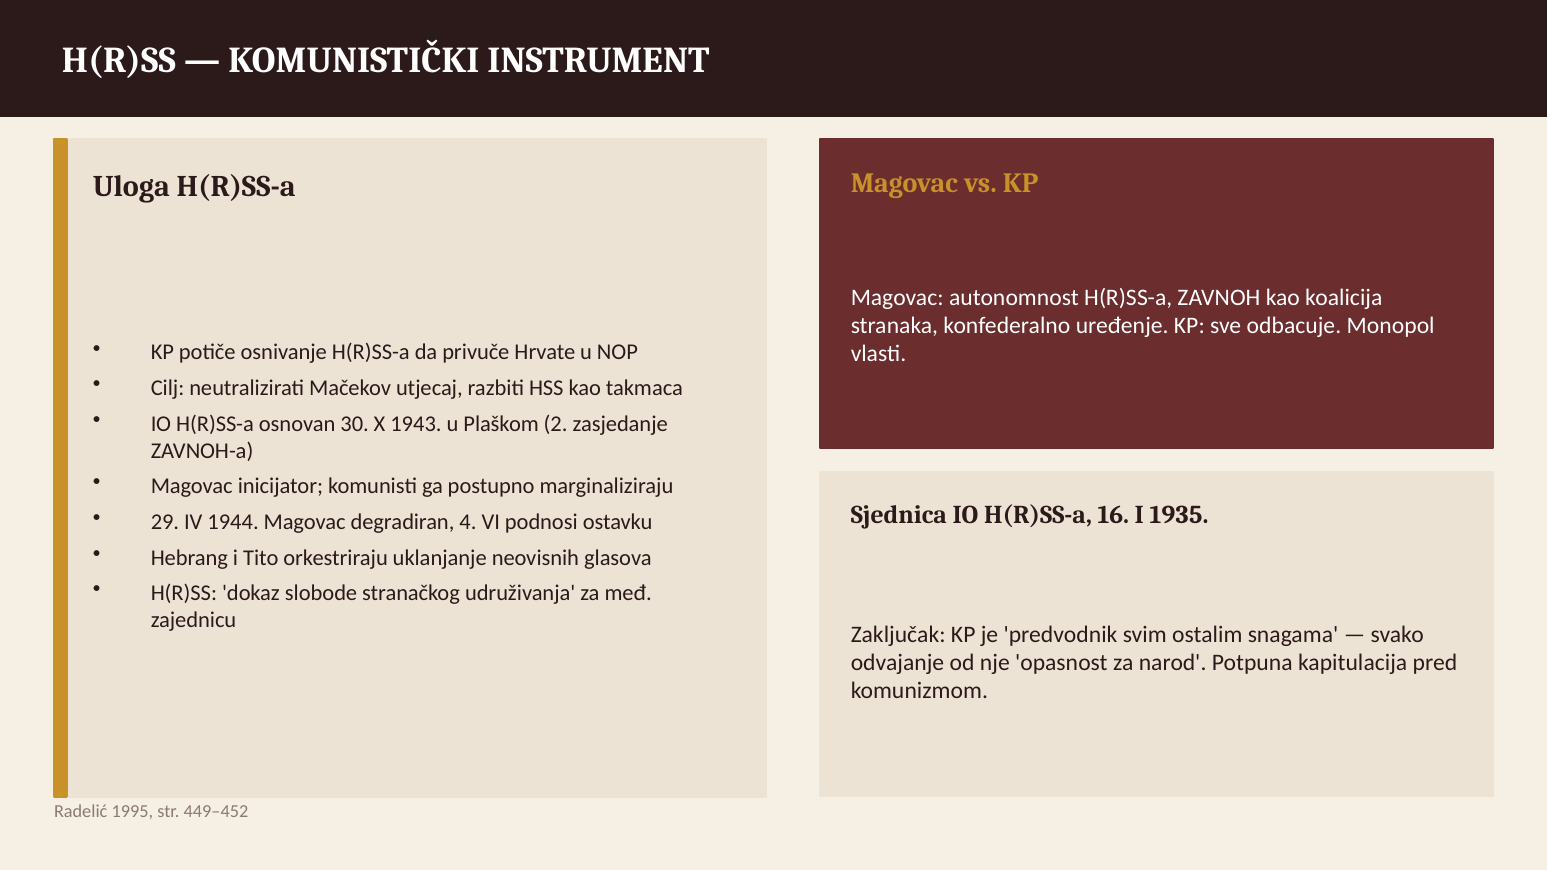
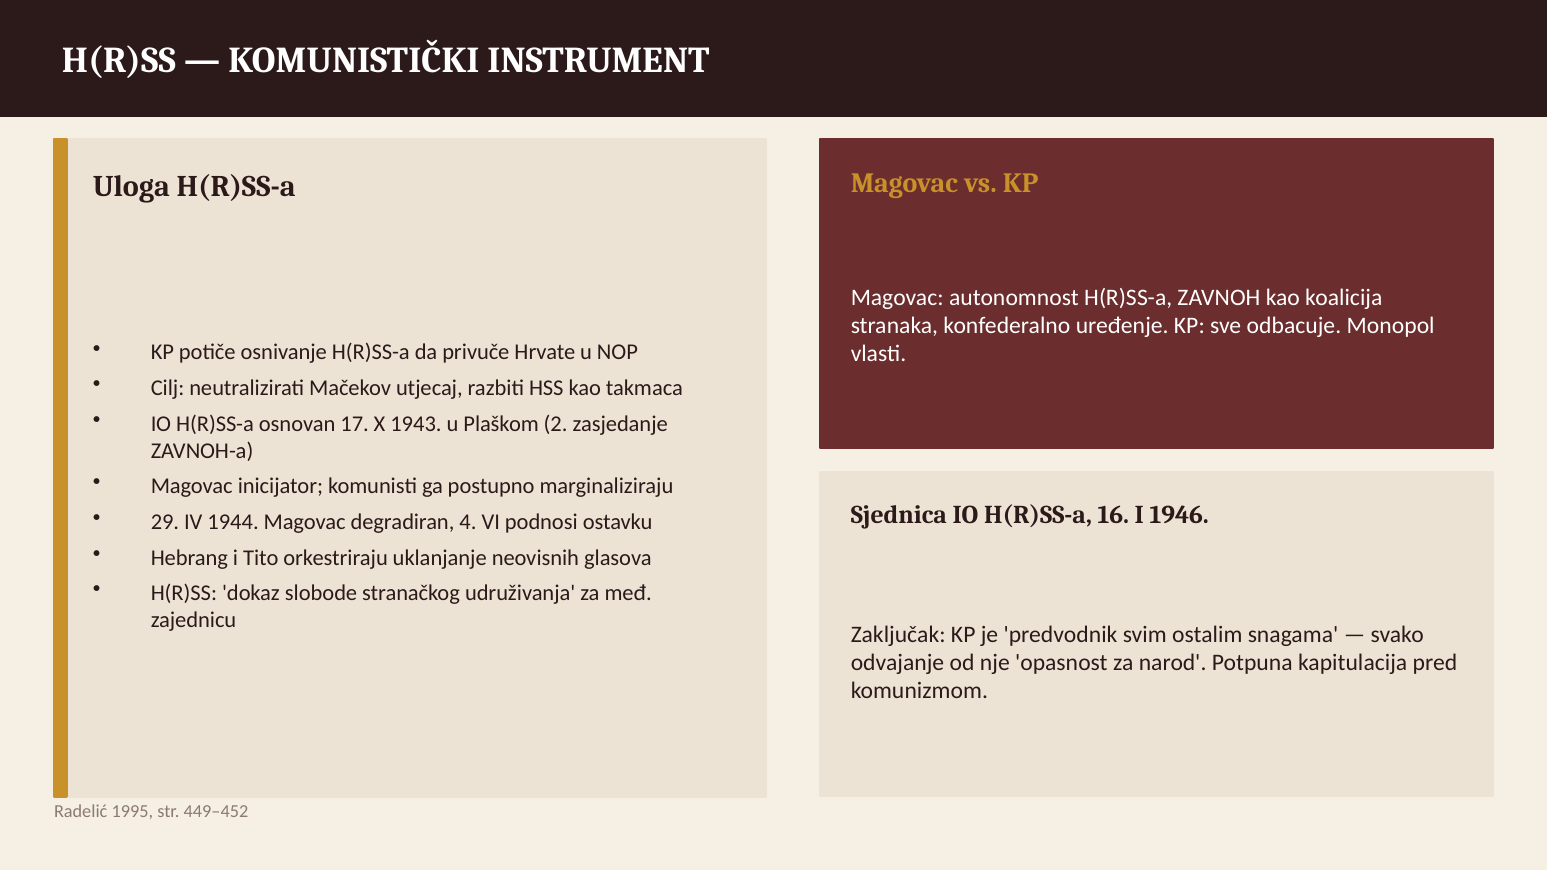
30: 30 -> 17 (355, 424)
1935: 1935 -> 1946 (1179, 515)
